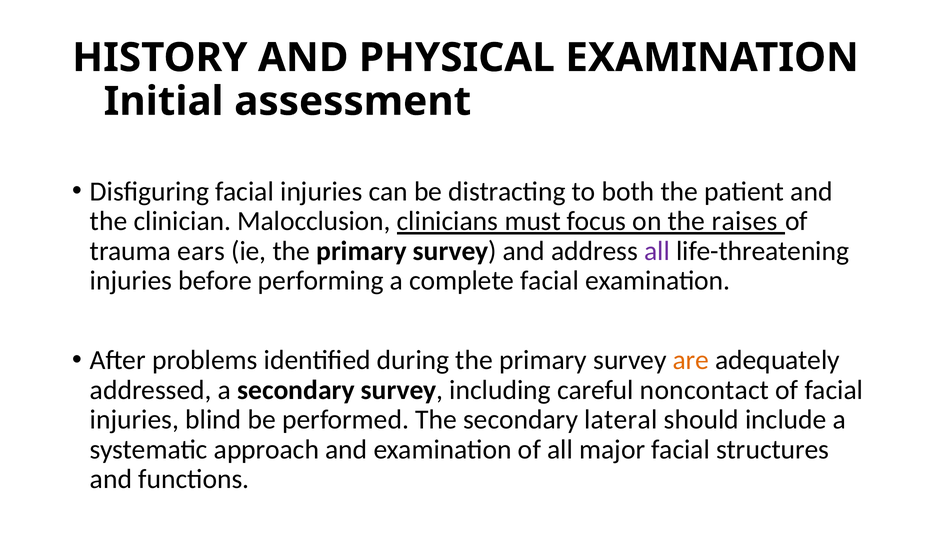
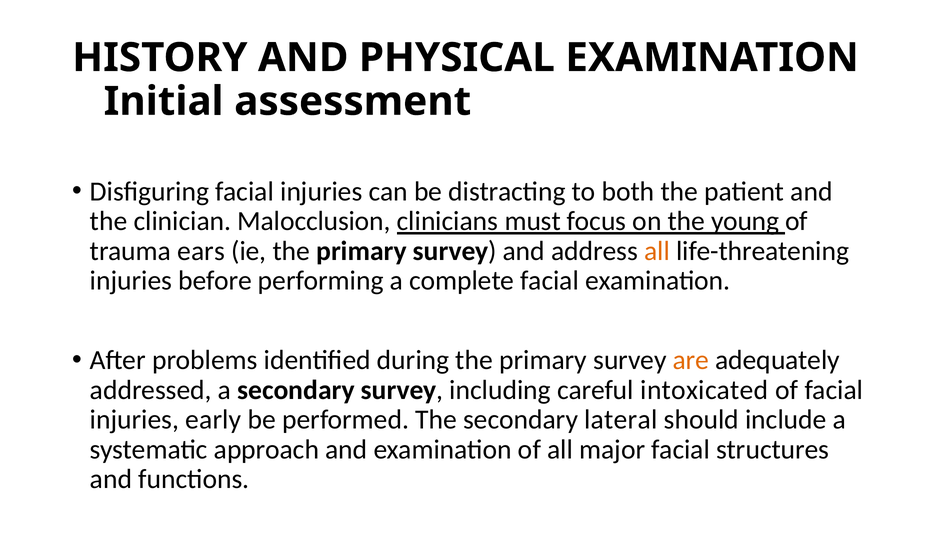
raises: raises -> young (745, 221)
all colour: purple -> orange (657, 251)
noncontact: noncontact -> intoxicated (704, 390)
blind: blind -> early (213, 419)
